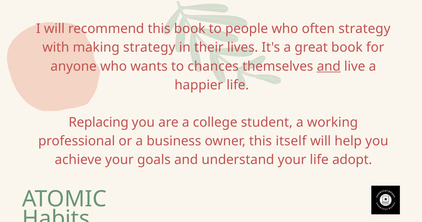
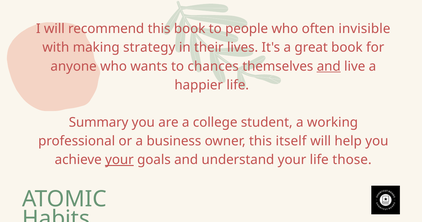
often strategy: strategy -> invisible (364, 29)
Replacing: Replacing -> Summary (99, 122)
your underline: none -> present (119, 159)
adopt: adopt -> those (352, 159)
